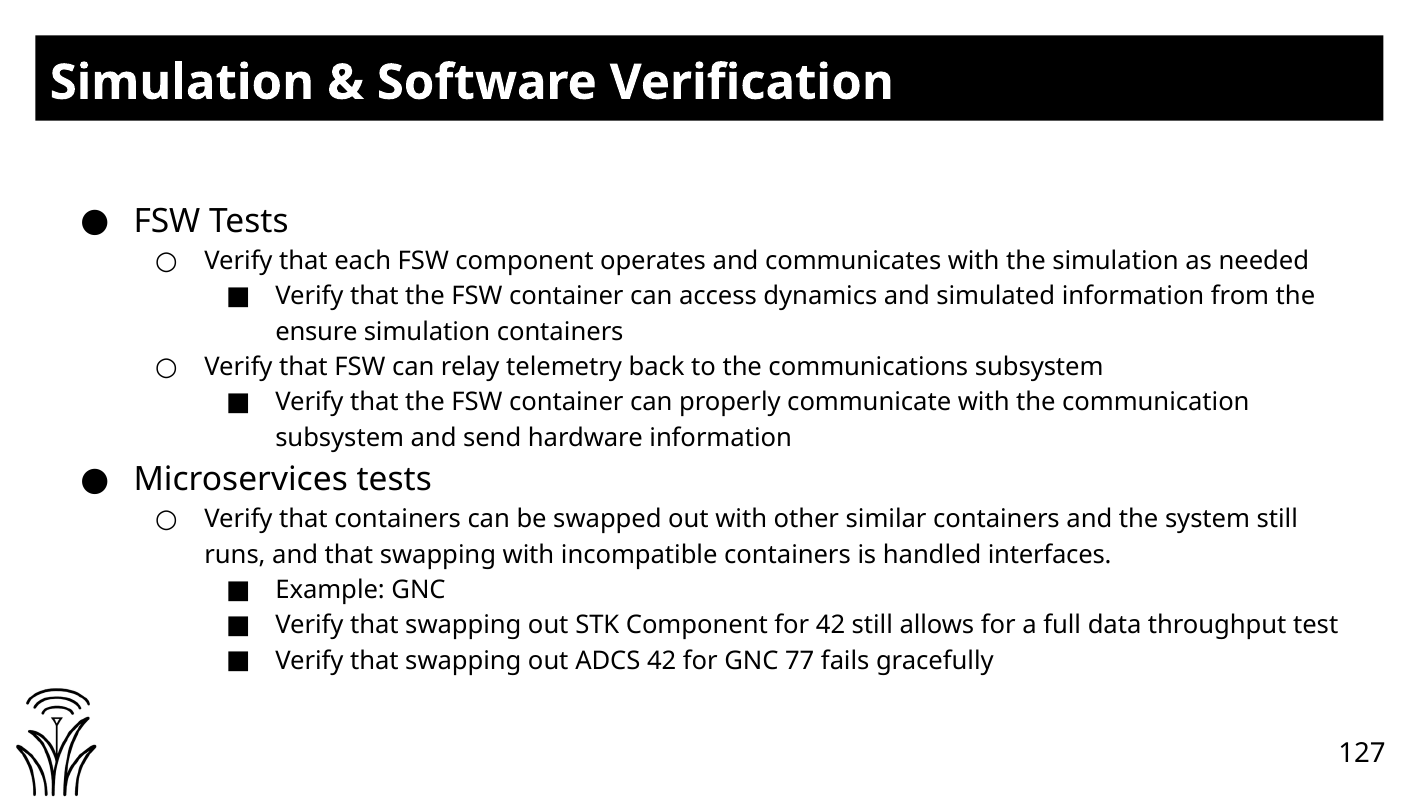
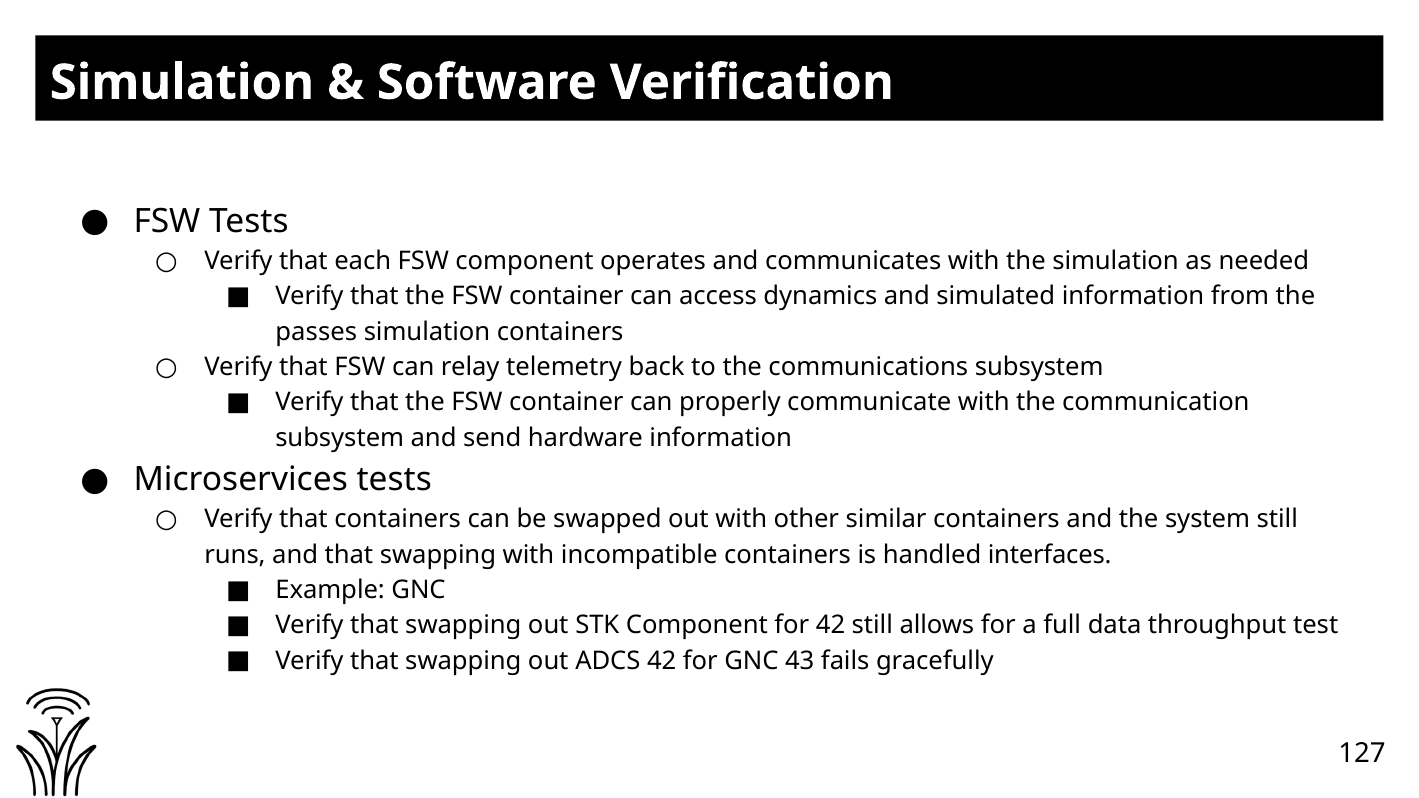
ensure: ensure -> passes (316, 332)
77: 77 -> 43 (800, 661)
